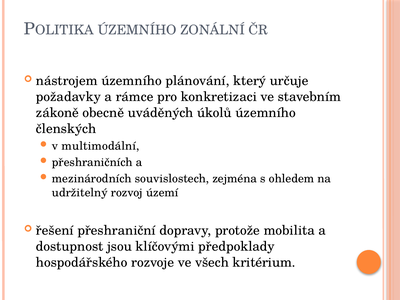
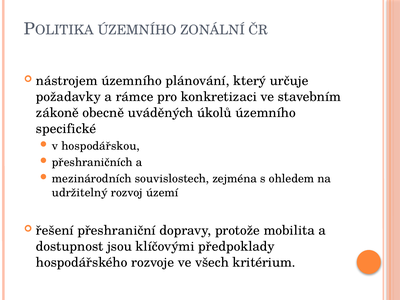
členských: členských -> specifické (66, 129)
multimodální: multimodální -> hospodářskou (101, 146)
